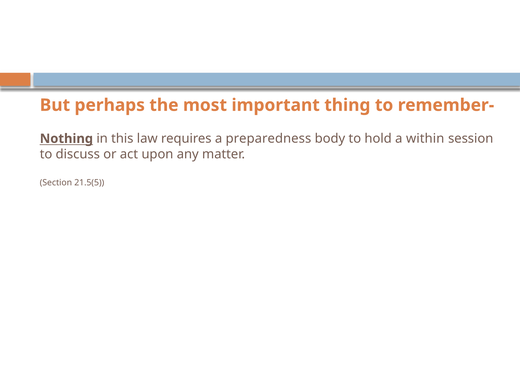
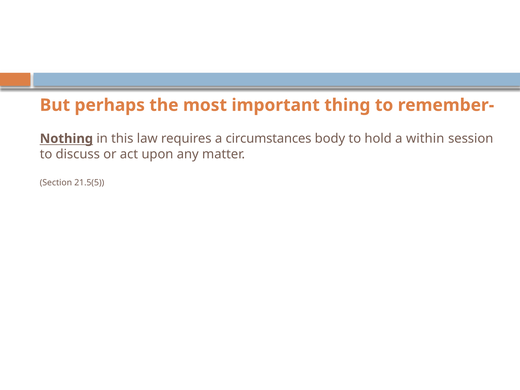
preparedness: preparedness -> circumstances (269, 139)
